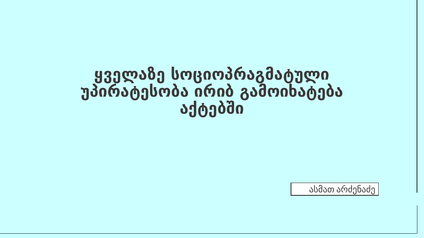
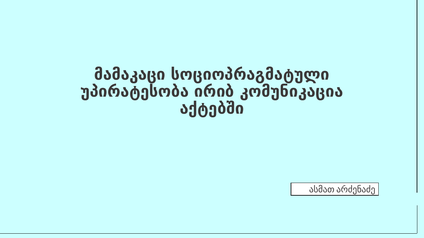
ყველაზე: ყველაზე -> მამაკაცი (130, 75)
გამოიხატება: გამოიხატება -> კომუნიკაცია (292, 92)
